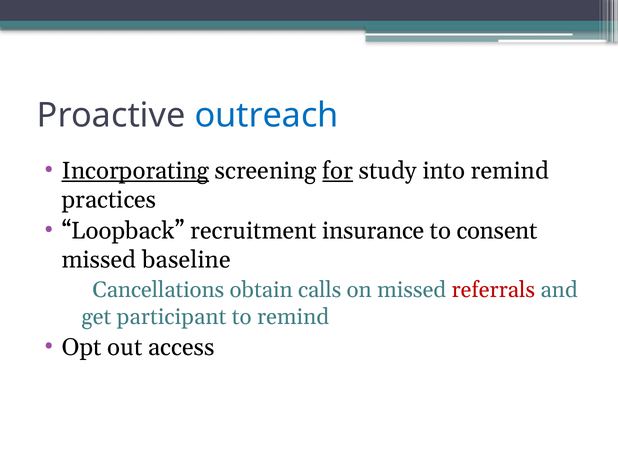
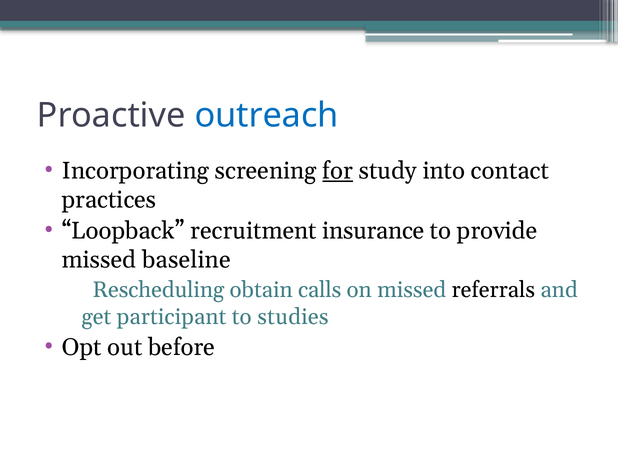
Incorporating underline: present -> none (135, 171)
into remind: remind -> contact (510, 171)
consent: consent -> provide (497, 231)
Cancellations: Cancellations -> Rescheduling (158, 290)
referrals colour: red -> black (493, 290)
to remind: remind -> studies (293, 317)
access: access -> before (182, 348)
